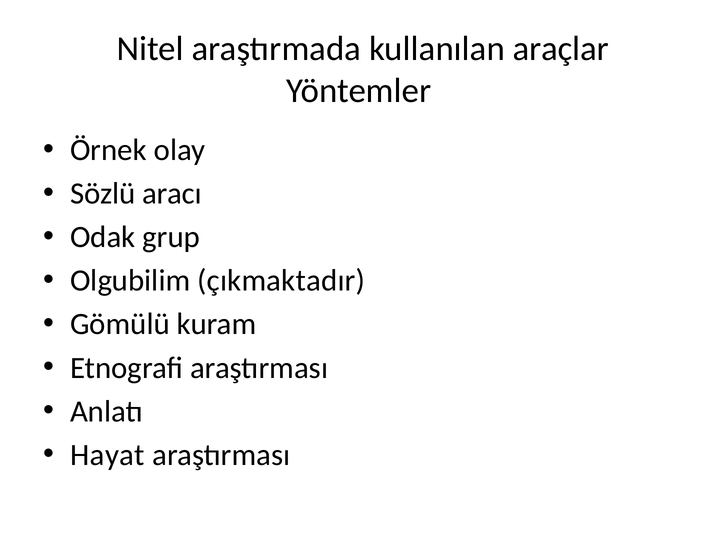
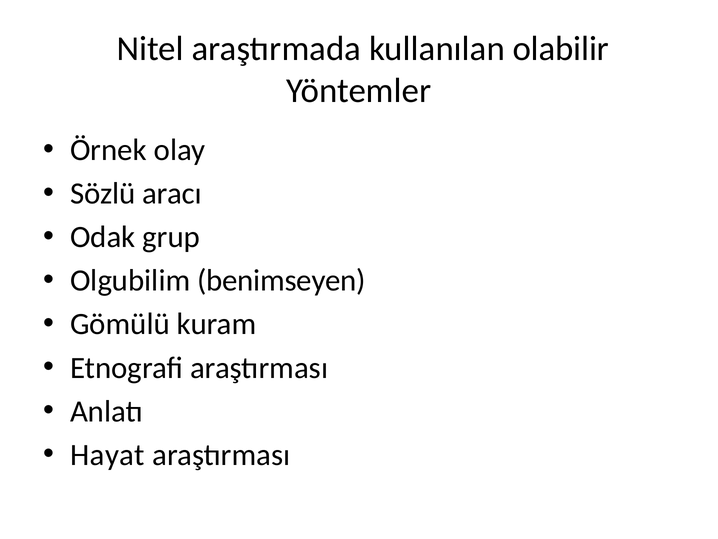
araçlar: araçlar -> olabilir (561, 49)
çıkmaktadır: çıkmaktadır -> benimseyen (281, 280)
